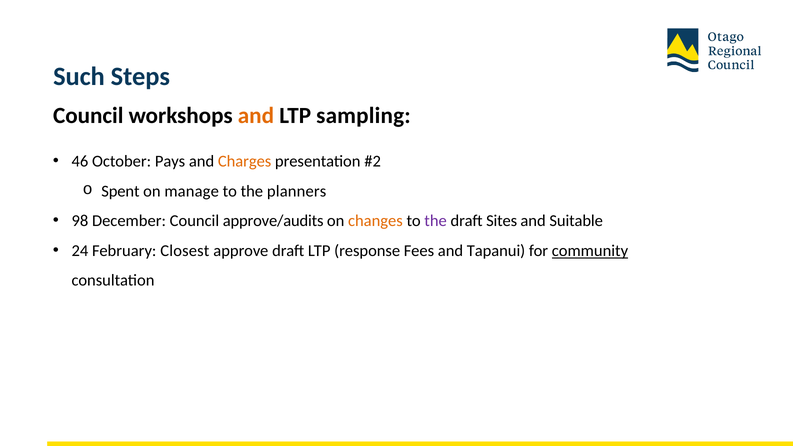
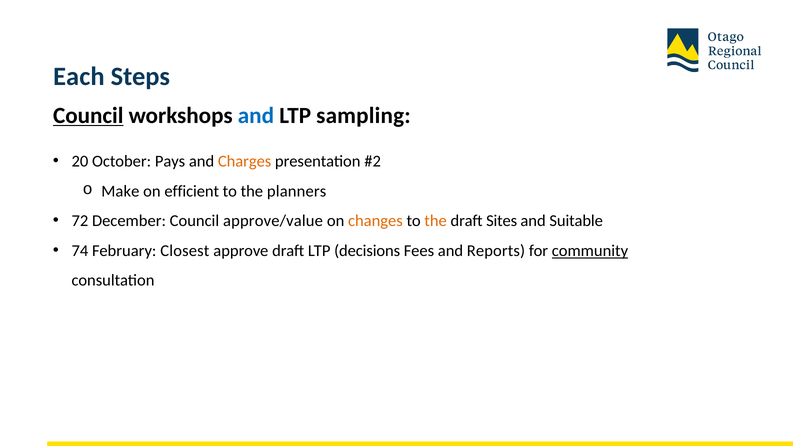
Such: Such -> Each (79, 76)
Council underline: none -> present (88, 116)
and colour: orange -> blue (256, 116)
46: 46 -> 20 (80, 161)
Spent: Spent -> Make (120, 191)
manage: manage -> efficient (192, 191)
98: 98 -> 72 (80, 221)
approve/audits: approve/audits -> approve/value (273, 221)
the colour: purple -> orange (436, 221)
24: 24 -> 74 (80, 251)
response: response -> decisions (367, 251)
Tapanui: Tapanui -> Reports (496, 251)
